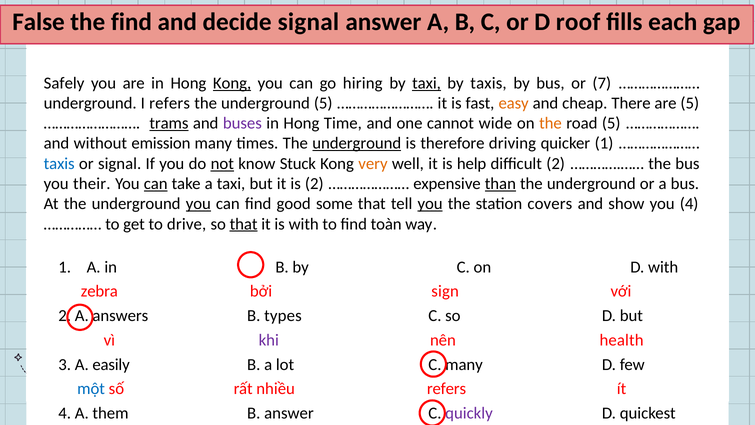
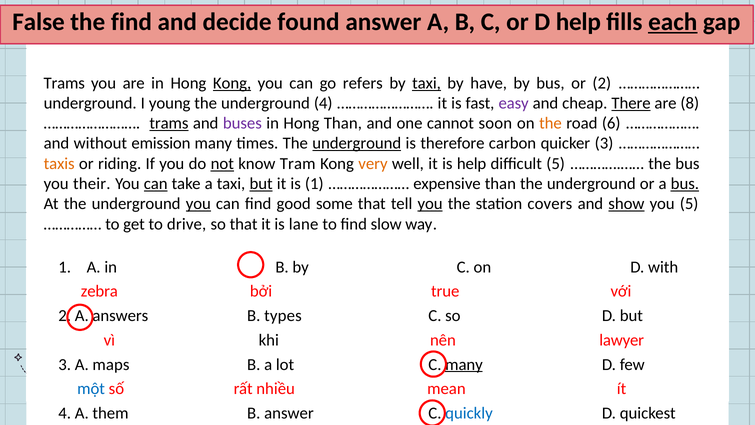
decide signal: signal -> found (308, 22)
D roof: roof -> help (578, 22)
each underline: none -> present (673, 22)
Safely: Safely -> Trams (64, 83)
hiring: hiring -> refers (363, 83)
by taxis: taxis -> have (489, 83)
or 7: 7 -> 2 (602, 83)
I refers: refers -> young (170, 103)
underground 5: 5 -> 4 (323, 103)
easy colour: orange -> purple (514, 103)
There underline: none -> present (631, 103)
are 5: 5 -> 8 (690, 103)
Hong Time: Time -> Than (343, 123)
wide: wide -> soon (495, 123)
road 5: 5 -> 6 (611, 123)
driving: driving -> carbon (513, 143)
quicker 1: 1 -> 3 (604, 143)
taxis colour: blue -> orange (59, 163)
or signal: signal -> riding (120, 163)
Stuck: Stuck -> Tram (298, 163)
difficult 2: 2 -> 5 (556, 163)
but underline: none -> present (261, 184)
is 2: 2 -> 1 (314, 184)
than underline: present -> none (500, 184)
bus underline: none -> present (685, 184)
show underline: none -> present (626, 204)
you 4: 4 -> 5 (689, 204)
that underline: present -> none (244, 224)
is with: with -> lane (304, 224)
toàn: toàn -> slow (386, 224)
sign: sign -> true (445, 291)
khi colour: purple -> black (269, 340)
health: health -> lawyer (622, 340)
easily: easily -> maps (111, 364)
many underline: none -> present (464, 364)
nhiều refers: refers -> mean (446, 389)
quickly colour: purple -> blue (469, 413)
